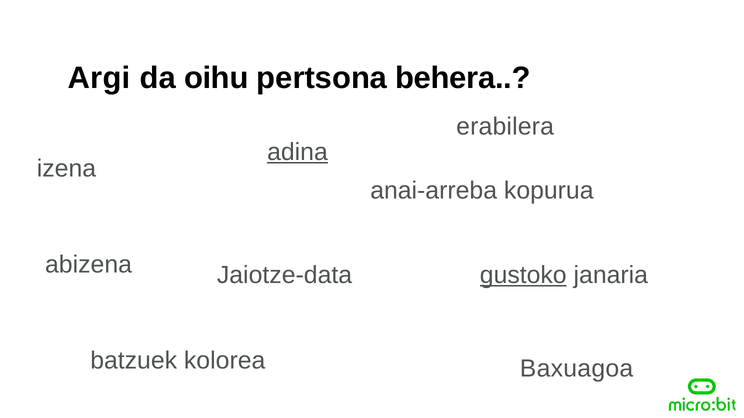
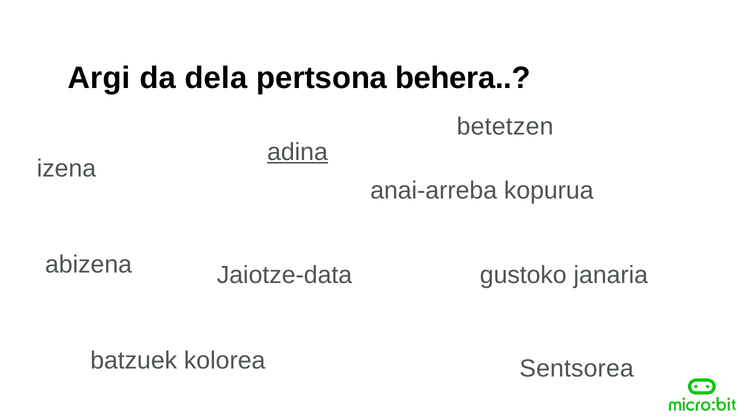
oihu: oihu -> dela (216, 78)
erabilera: erabilera -> betetzen (505, 127)
gustoko underline: present -> none (523, 276)
Baxuagoa: Baxuagoa -> Sentsorea (577, 369)
